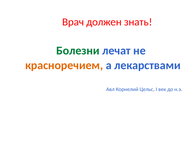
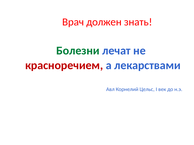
красноречием colour: orange -> red (64, 66)
